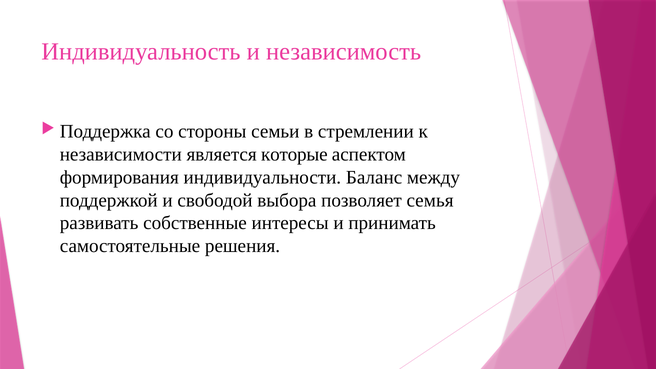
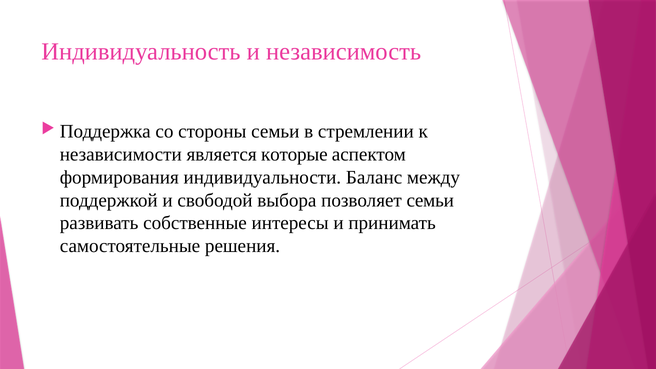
позволяет семья: семья -> семьи (430, 200)
